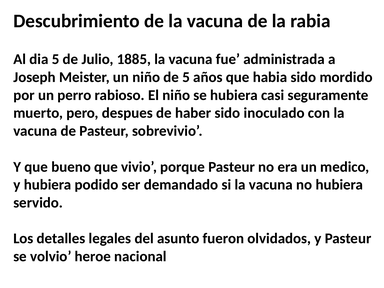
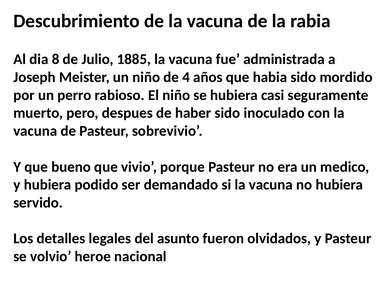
dia 5: 5 -> 8 (56, 59)
de 5: 5 -> 4 (186, 77)
